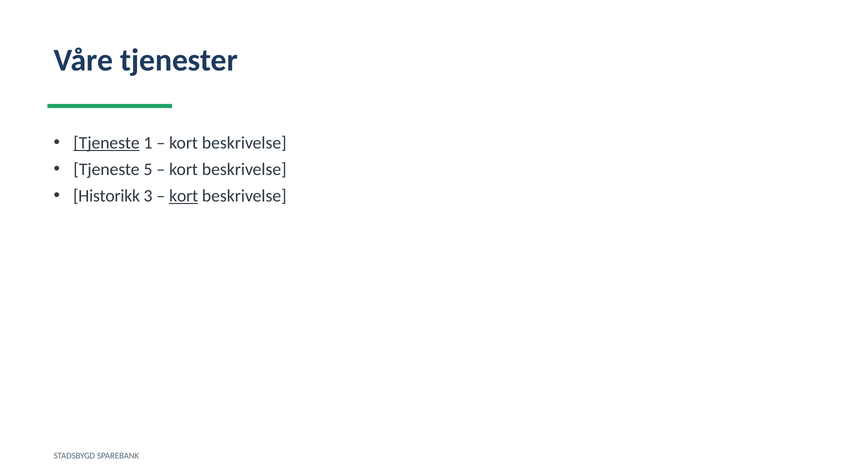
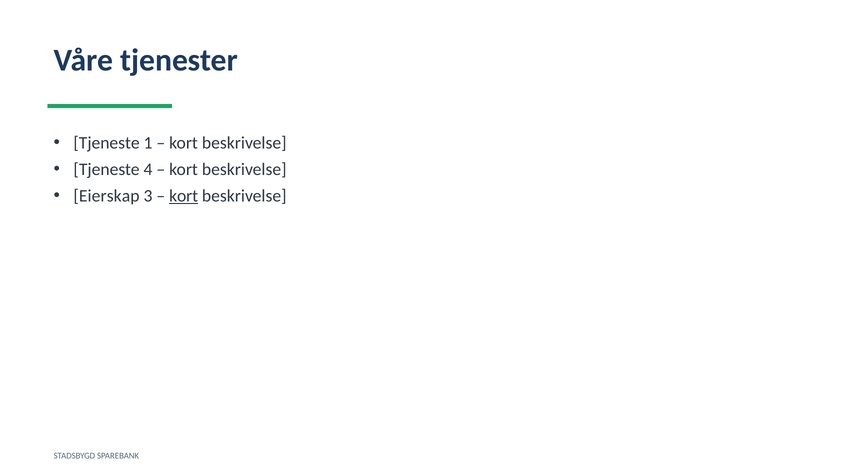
Tjeneste underline: present -> none (107, 143)
5: 5 -> 4 (148, 169)
Historikk: Historikk -> Eierskap (107, 196)
